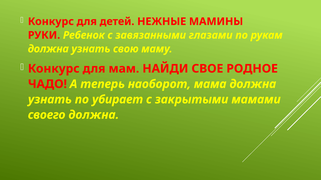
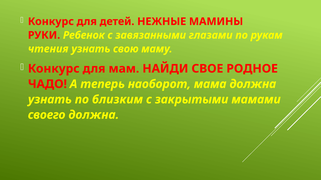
должна: должна -> чтения (48, 49)
убирает: убирает -> близким (117, 100)
